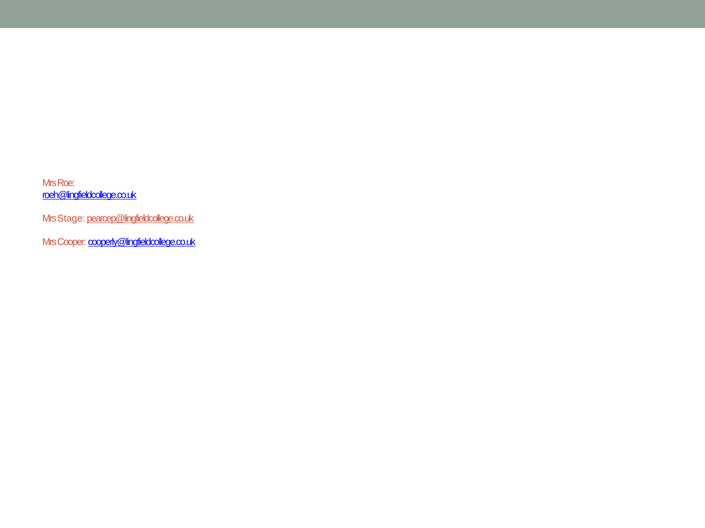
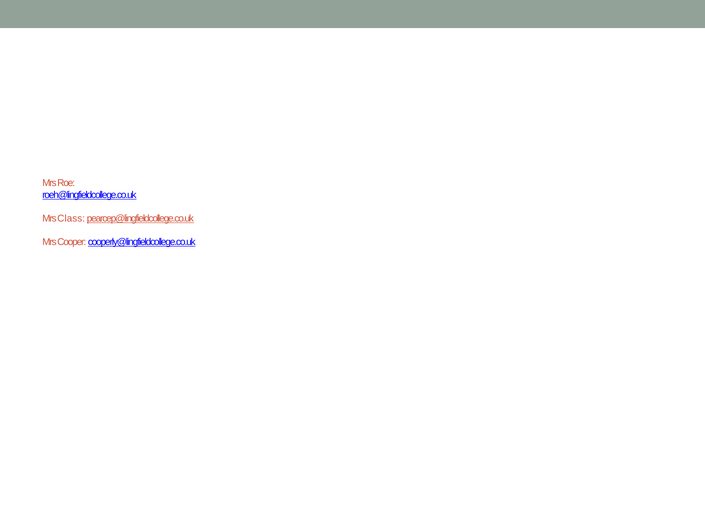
Stage: Stage -> Class (71, 219)
